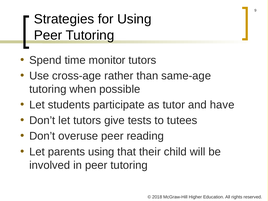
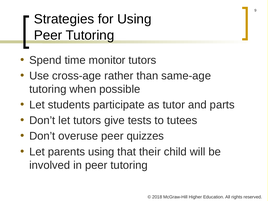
have: have -> parts (222, 105)
reading: reading -> quizzes (145, 136)
